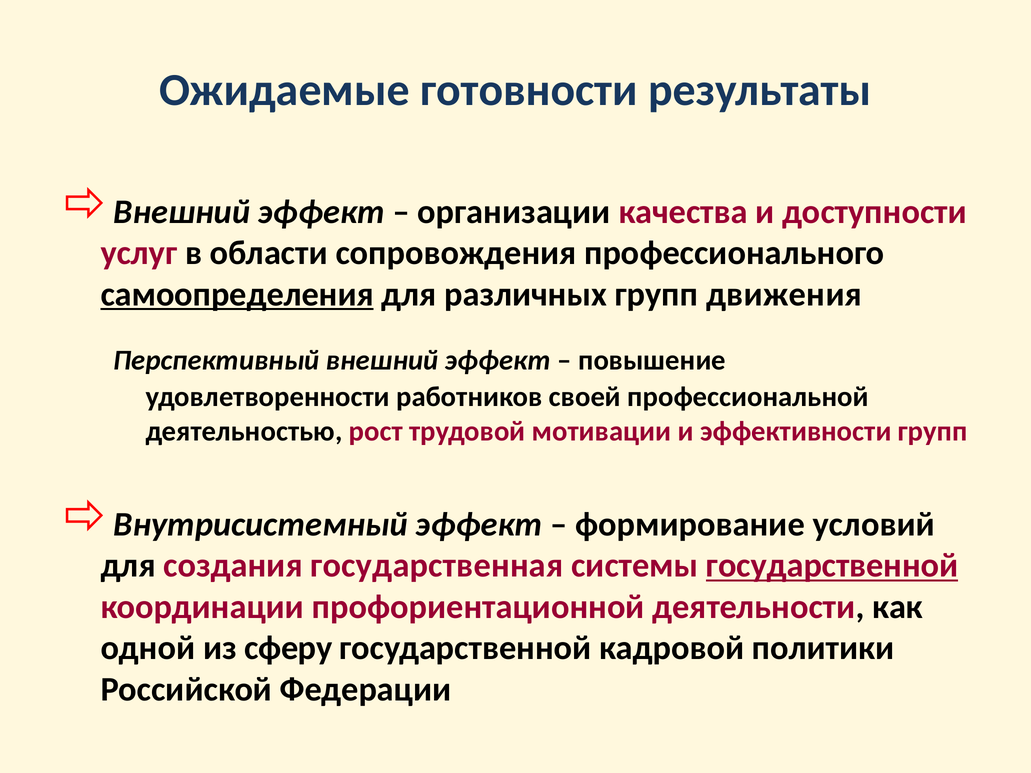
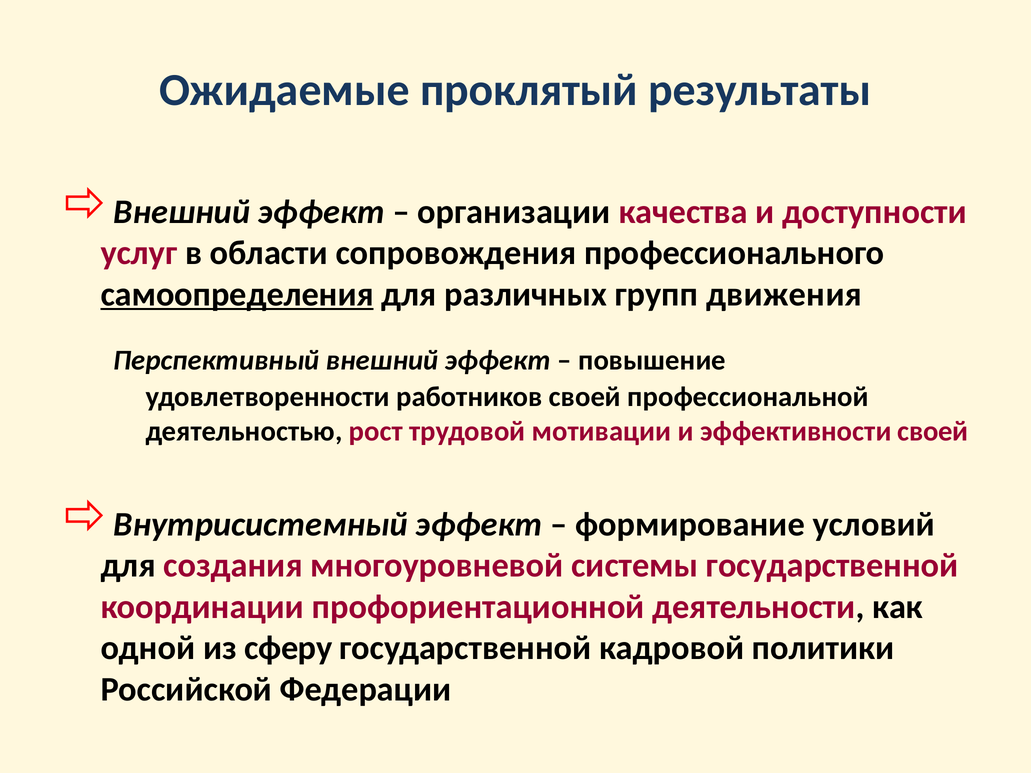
готовности: готовности -> проклятый (529, 90)
эффективности групп: групп -> своей (933, 431)
государственная: государственная -> многоуровневой (437, 566)
государственной underline: present -> none (832, 566)
